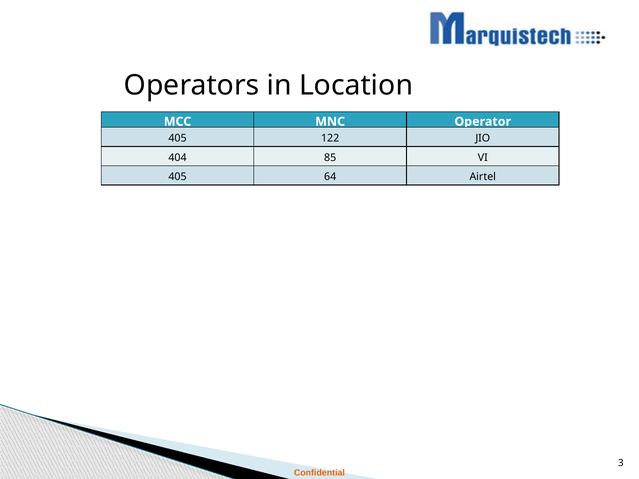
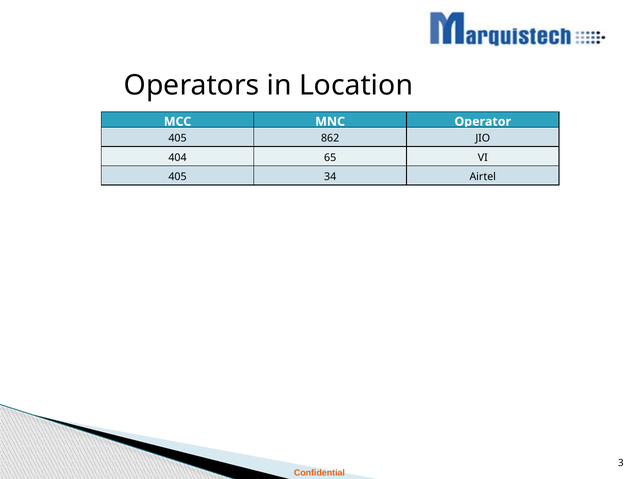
122: 122 -> 862 (330, 139)
85: 85 -> 65 (330, 158)
64: 64 -> 34 (330, 177)
